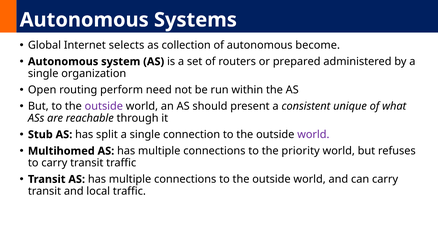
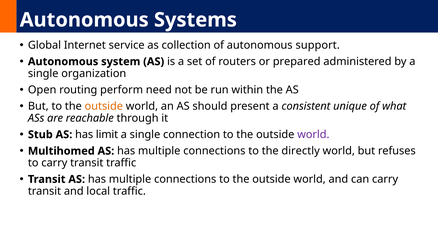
selects: selects -> service (127, 45)
become: become -> support (318, 45)
outside colour: purple -> orange (104, 106)
split: split -> limit (107, 134)
priority: priority -> directly (301, 151)
